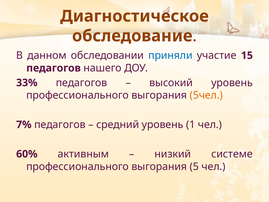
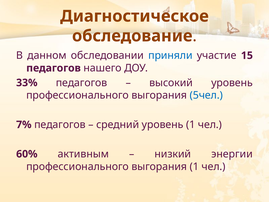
5чел colour: orange -> blue (206, 95)
системе: системе -> энергии (232, 154)
выгорания 5: 5 -> 1 (194, 166)
